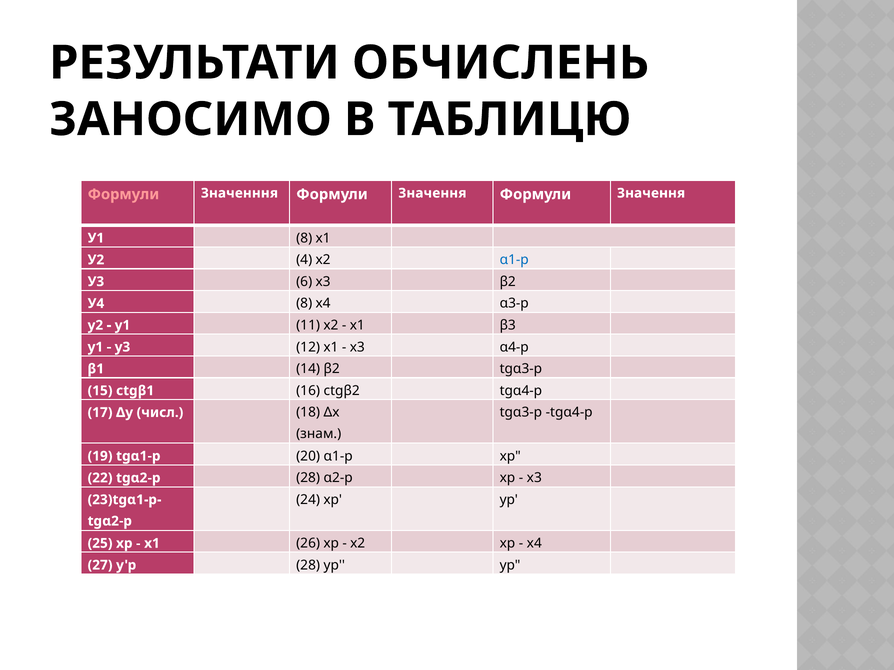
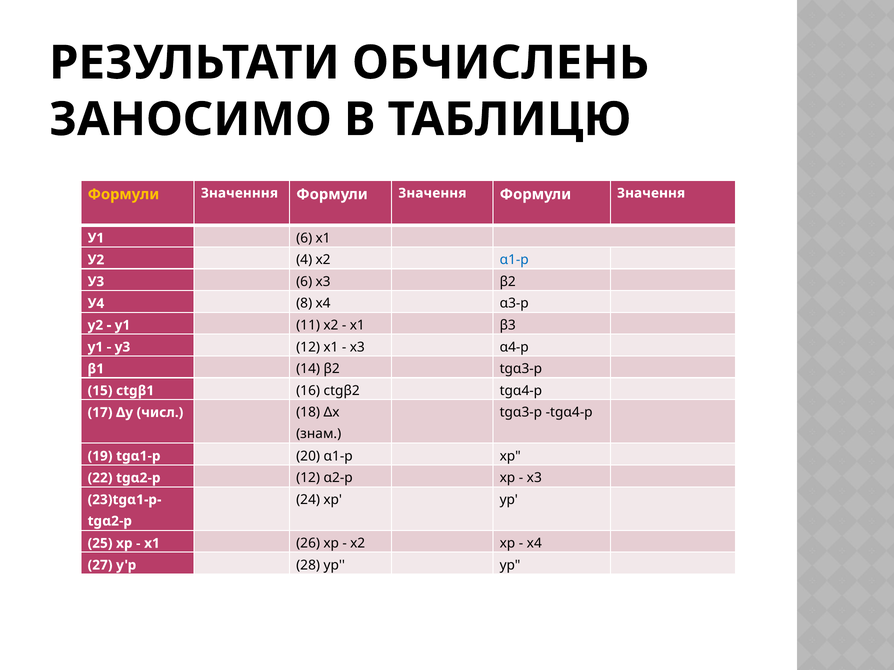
Формули colour: pink -> yellow (123, 194)
8: 8 -> 6 (304, 238)
28: 28 -> 12 (308, 478)
